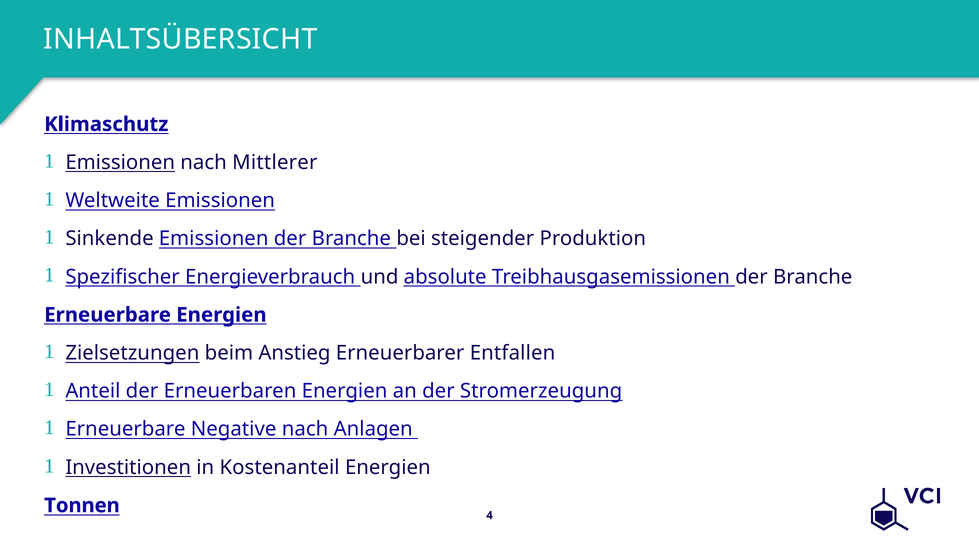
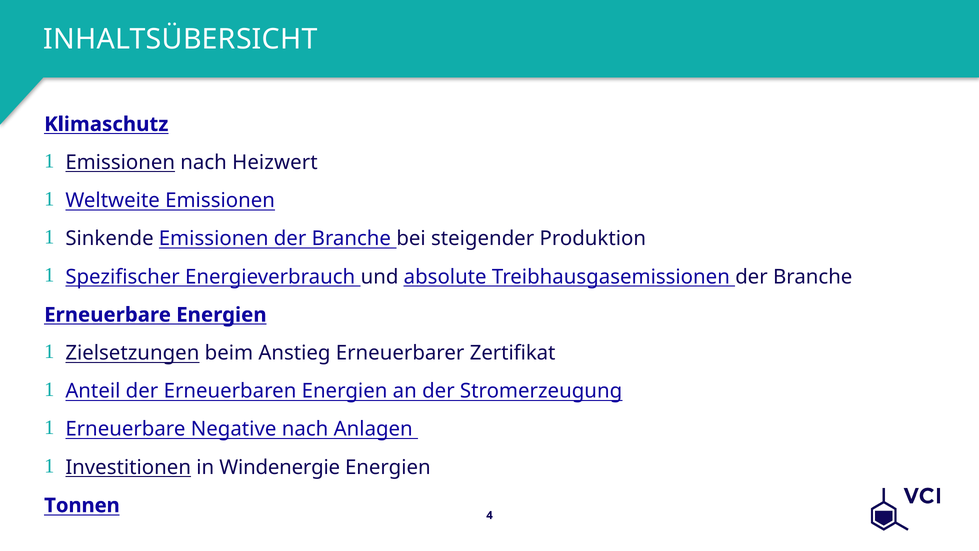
Mittlerer: Mittlerer -> Heizwert (275, 162)
Entfallen: Entfallen -> Zertifikat (513, 353)
Kostenanteil: Kostenanteil -> Windenergie (280, 467)
